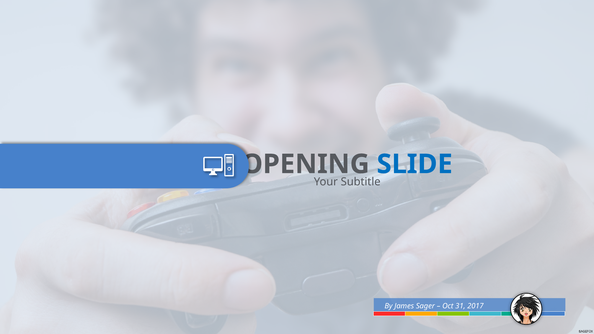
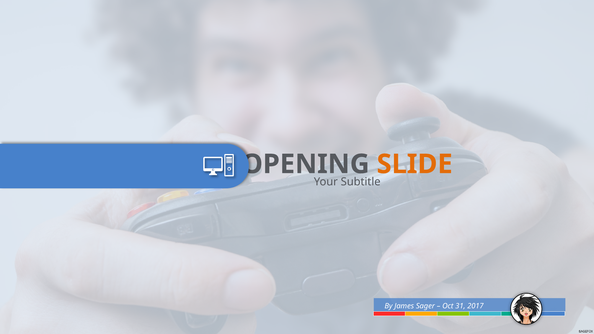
SLIDE colour: blue -> orange (415, 164)
